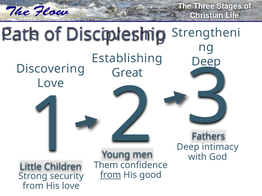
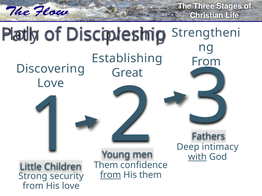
Care: Care -> Holy (20, 34)
Deep: Deep -> From (206, 62)
with underline: none -> present (197, 157)
His good: good -> them (150, 175)
